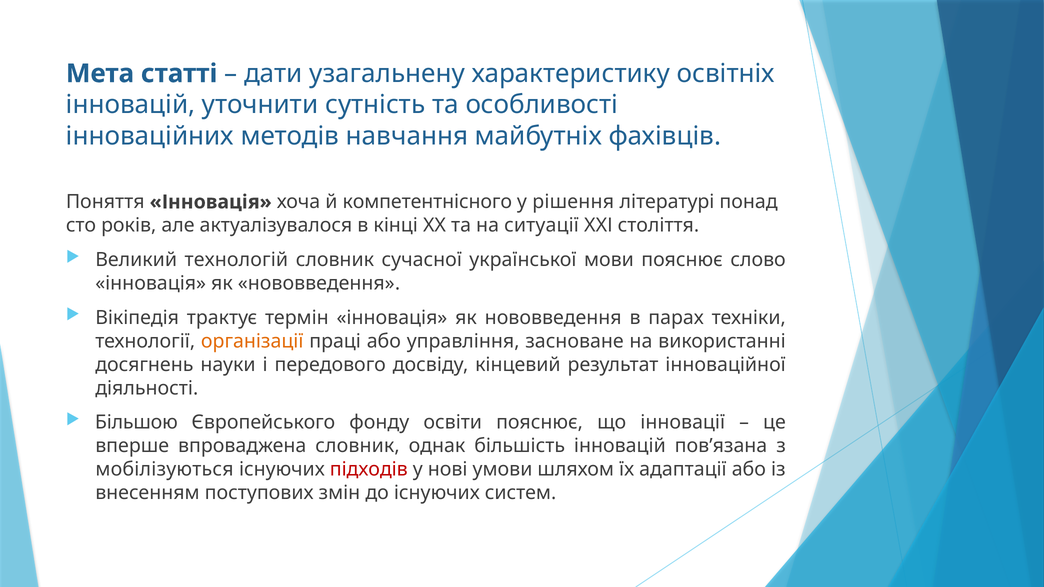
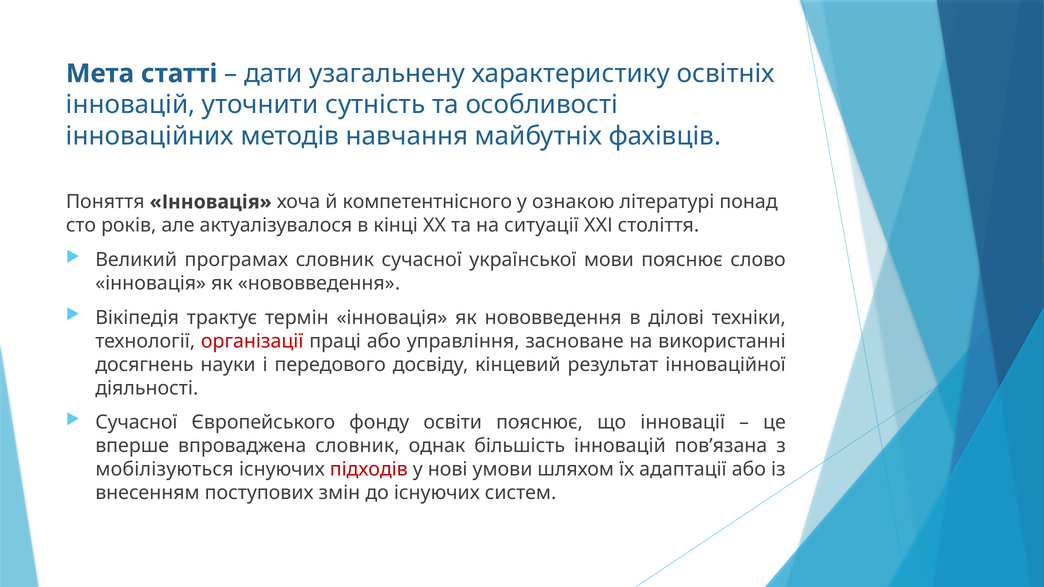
рішення: рішення -> ознакою (573, 202)
технологій: технологій -> програмах (236, 260)
парах: парах -> ділові (676, 318)
організації colour: orange -> red (252, 341)
Більшою: Більшою -> Сучасної (136, 423)
